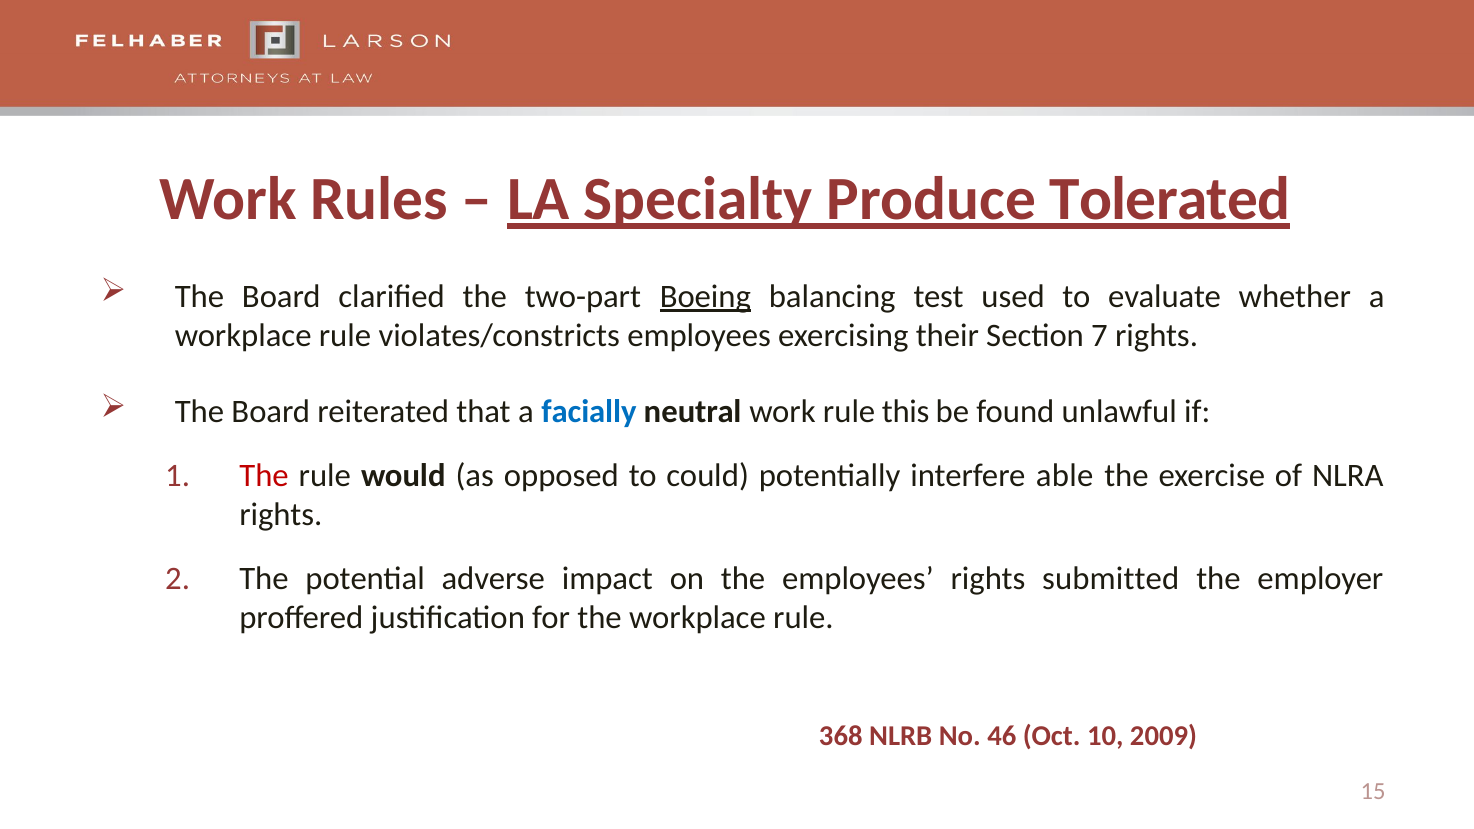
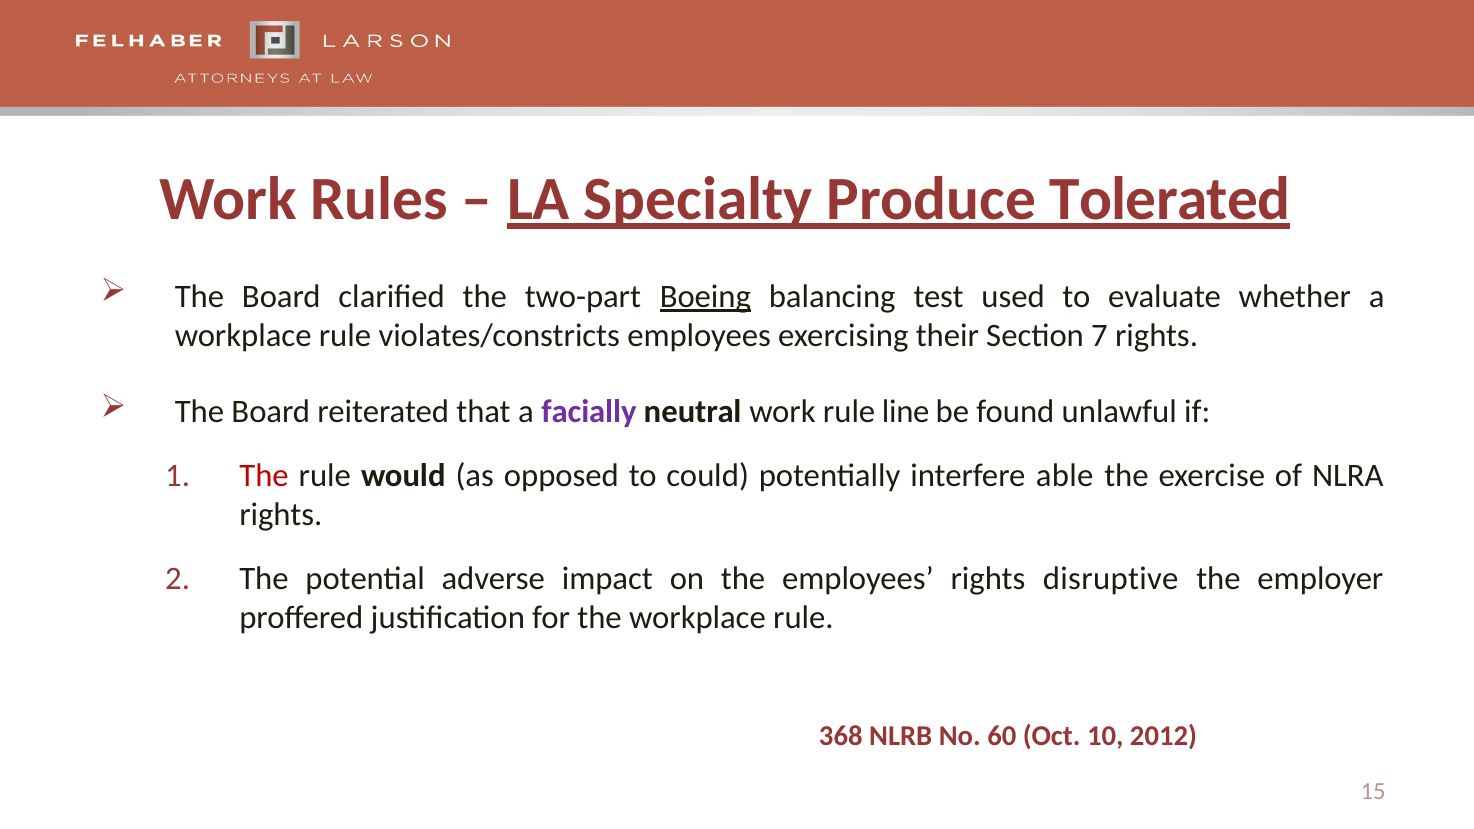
facially colour: blue -> purple (589, 412)
this: this -> line (906, 412)
submitted: submitted -> disruptive (1111, 579)
46: 46 -> 60 (1002, 736)
2009: 2009 -> 2012 (1164, 736)
